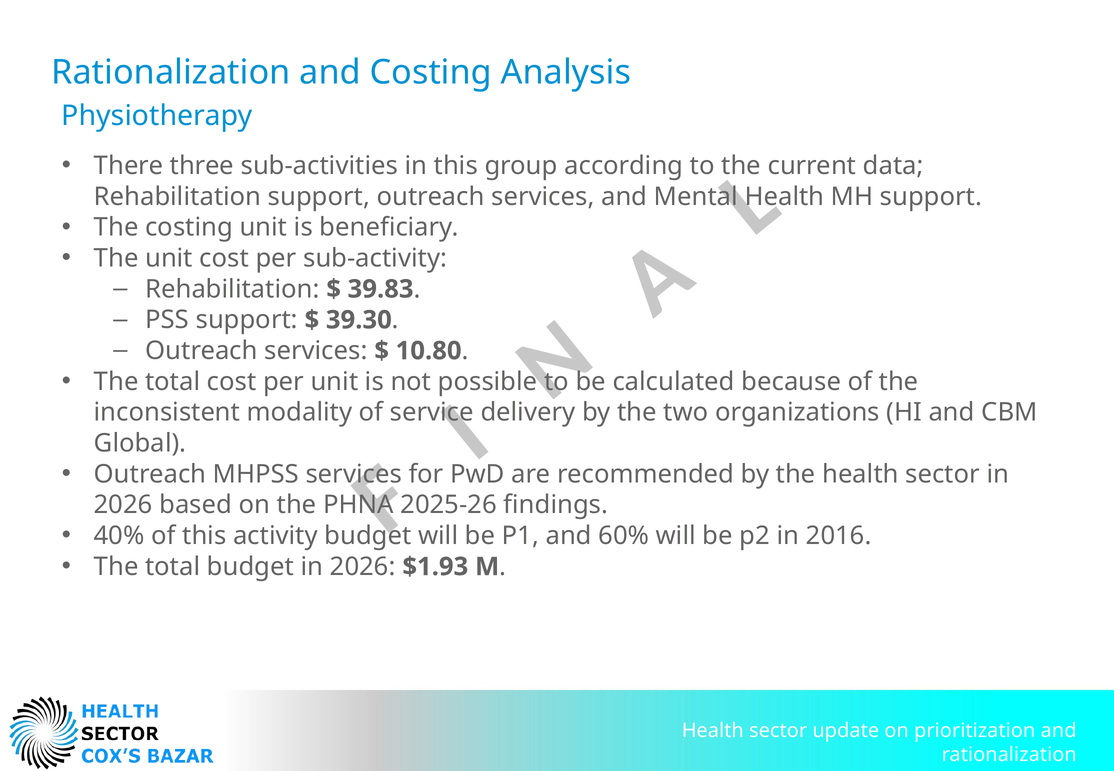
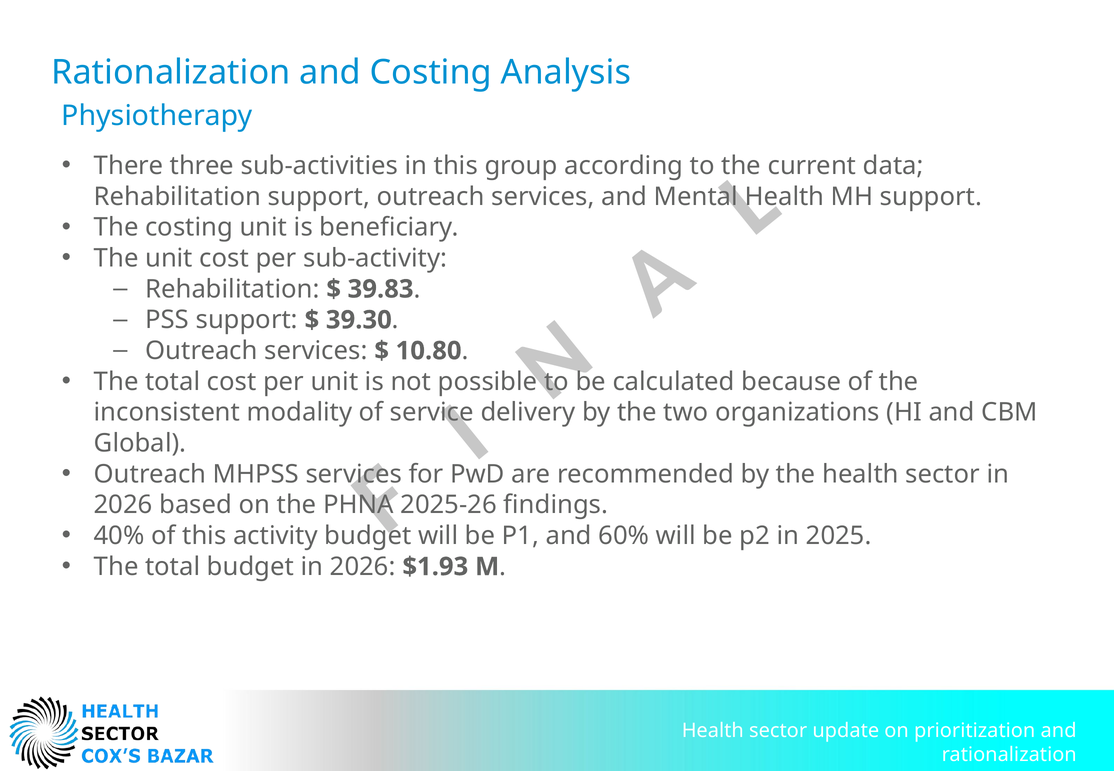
2016: 2016 -> 2025 (839, 536)
